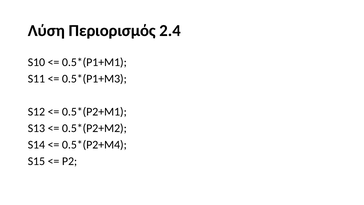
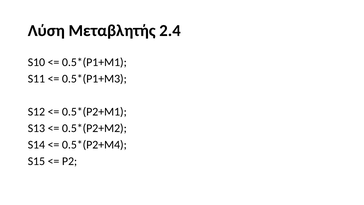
Περιορισμός: Περιορισμός -> Μεταβλητής (112, 31)
